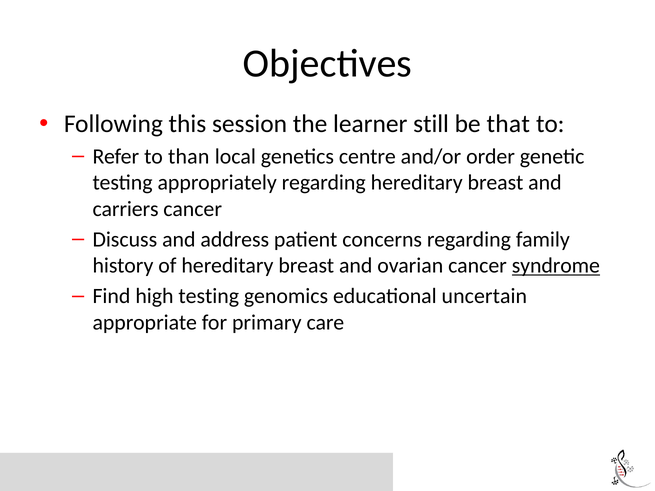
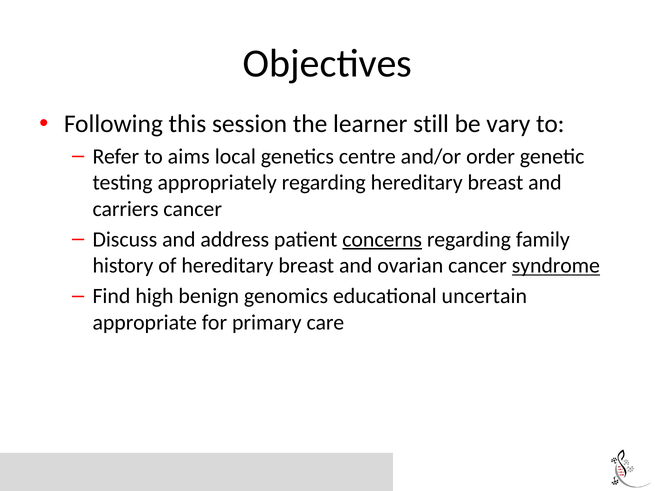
that: that -> vary (508, 124)
than: than -> aims (189, 157)
concerns underline: none -> present (382, 240)
high testing: testing -> benign (209, 296)
